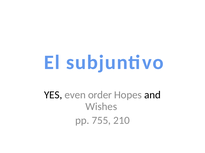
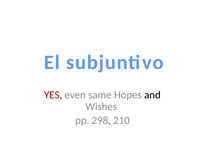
YES colour: black -> red (53, 95)
order: order -> same (100, 95)
755: 755 -> 298 (101, 121)
